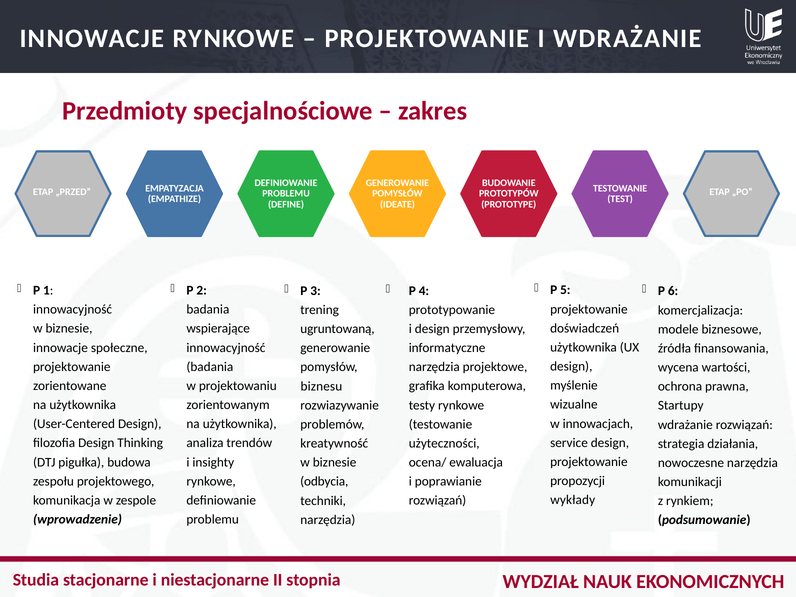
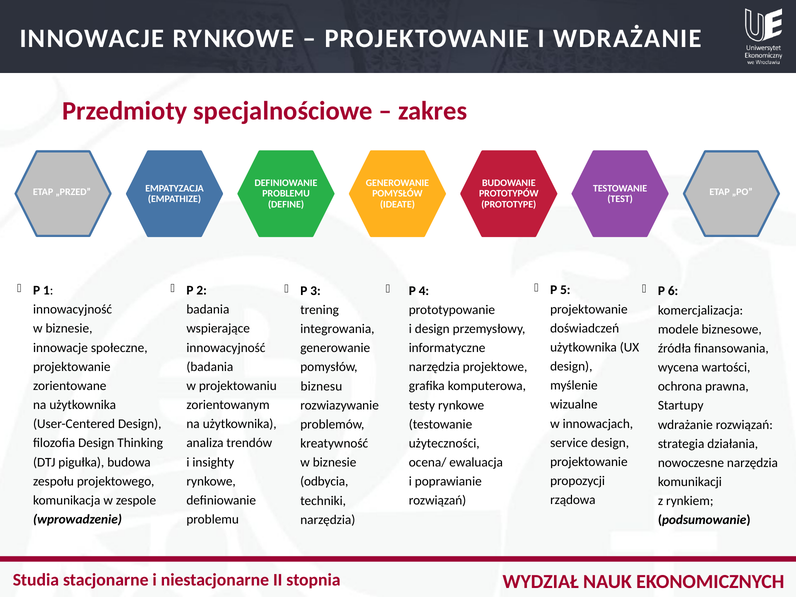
ugruntowaną: ugruntowaną -> integrowania (337, 329)
wykłady: wykłady -> rządowa (573, 500)
